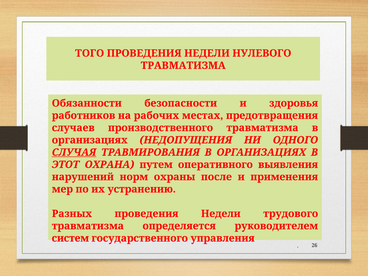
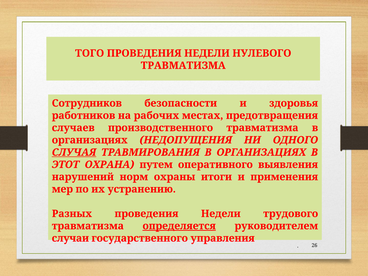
Обязанности: Обязанности -> Сотрудников (87, 103)
после: после -> итоги (216, 177)
определяется underline: none -> present (179, 226)
систем: систем -> случаи (70, 238)
